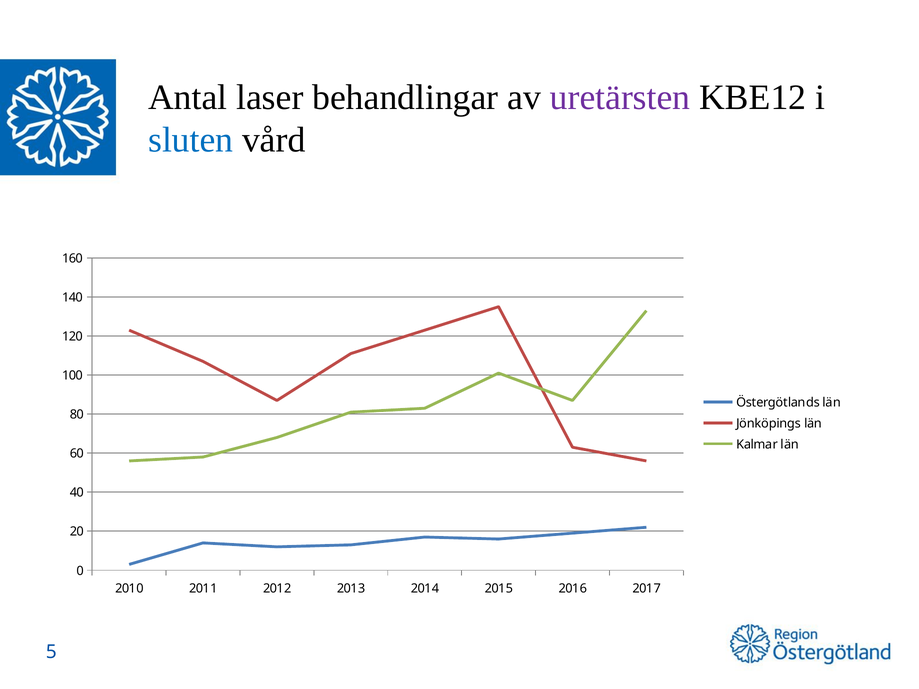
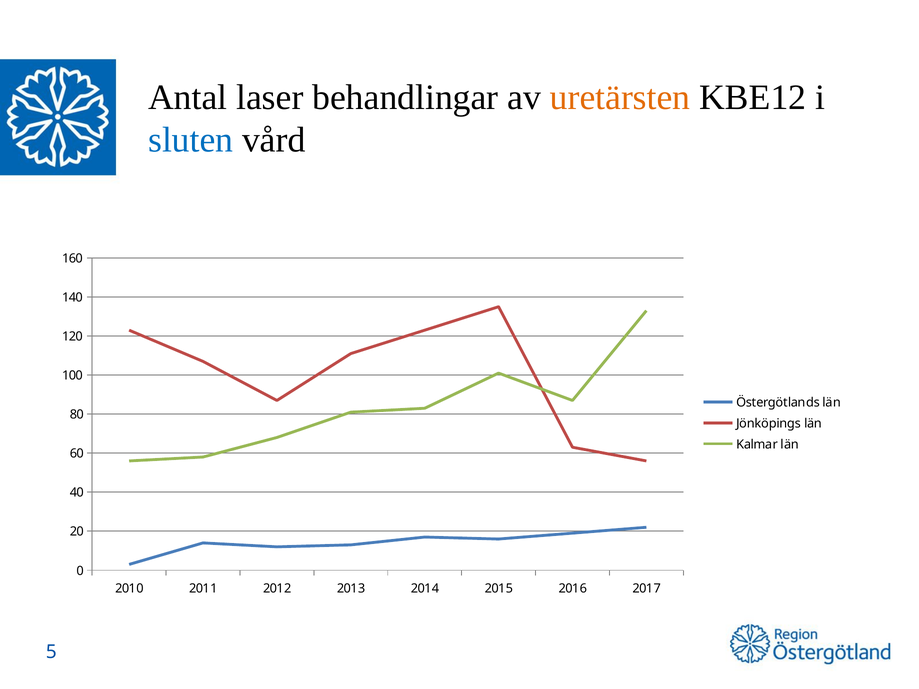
uretärsten colour: purple -> orange (620, 97)
